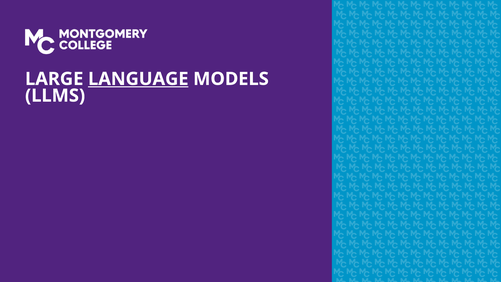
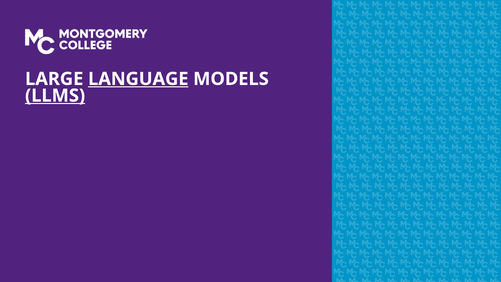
LLMS underline: none -> present (55, 96)
